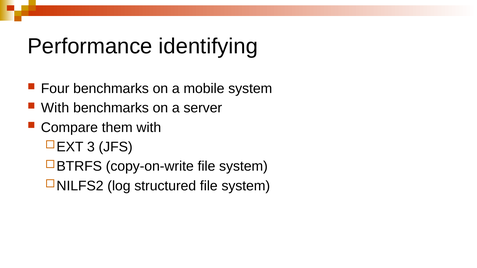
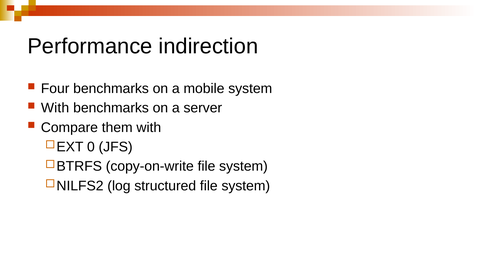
identifying: identifying -> indirection (208, 46)
3: 3 -> 0 (91, 147)
